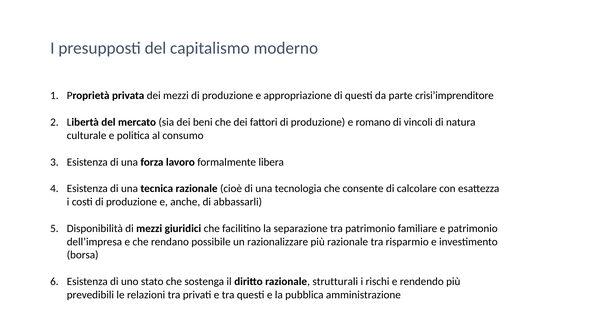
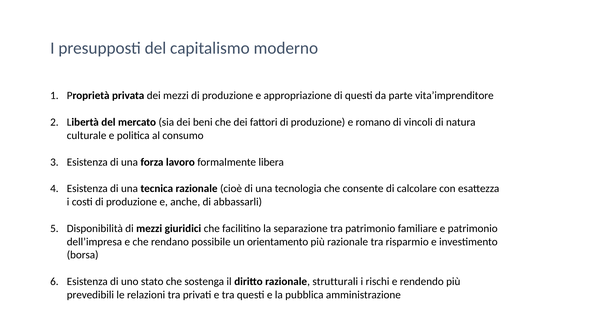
crisi’imprenditore: crisi’imprenditore -> vita’imprenditore (454, 96)
razionalizzare: razionalizzare -> orientamento (278, 242)
